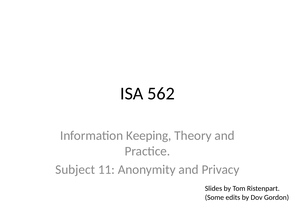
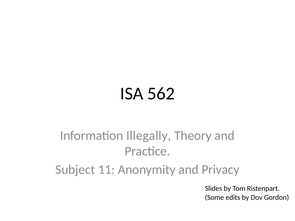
Keeping: Keeping -> Illegally (149, 136)
